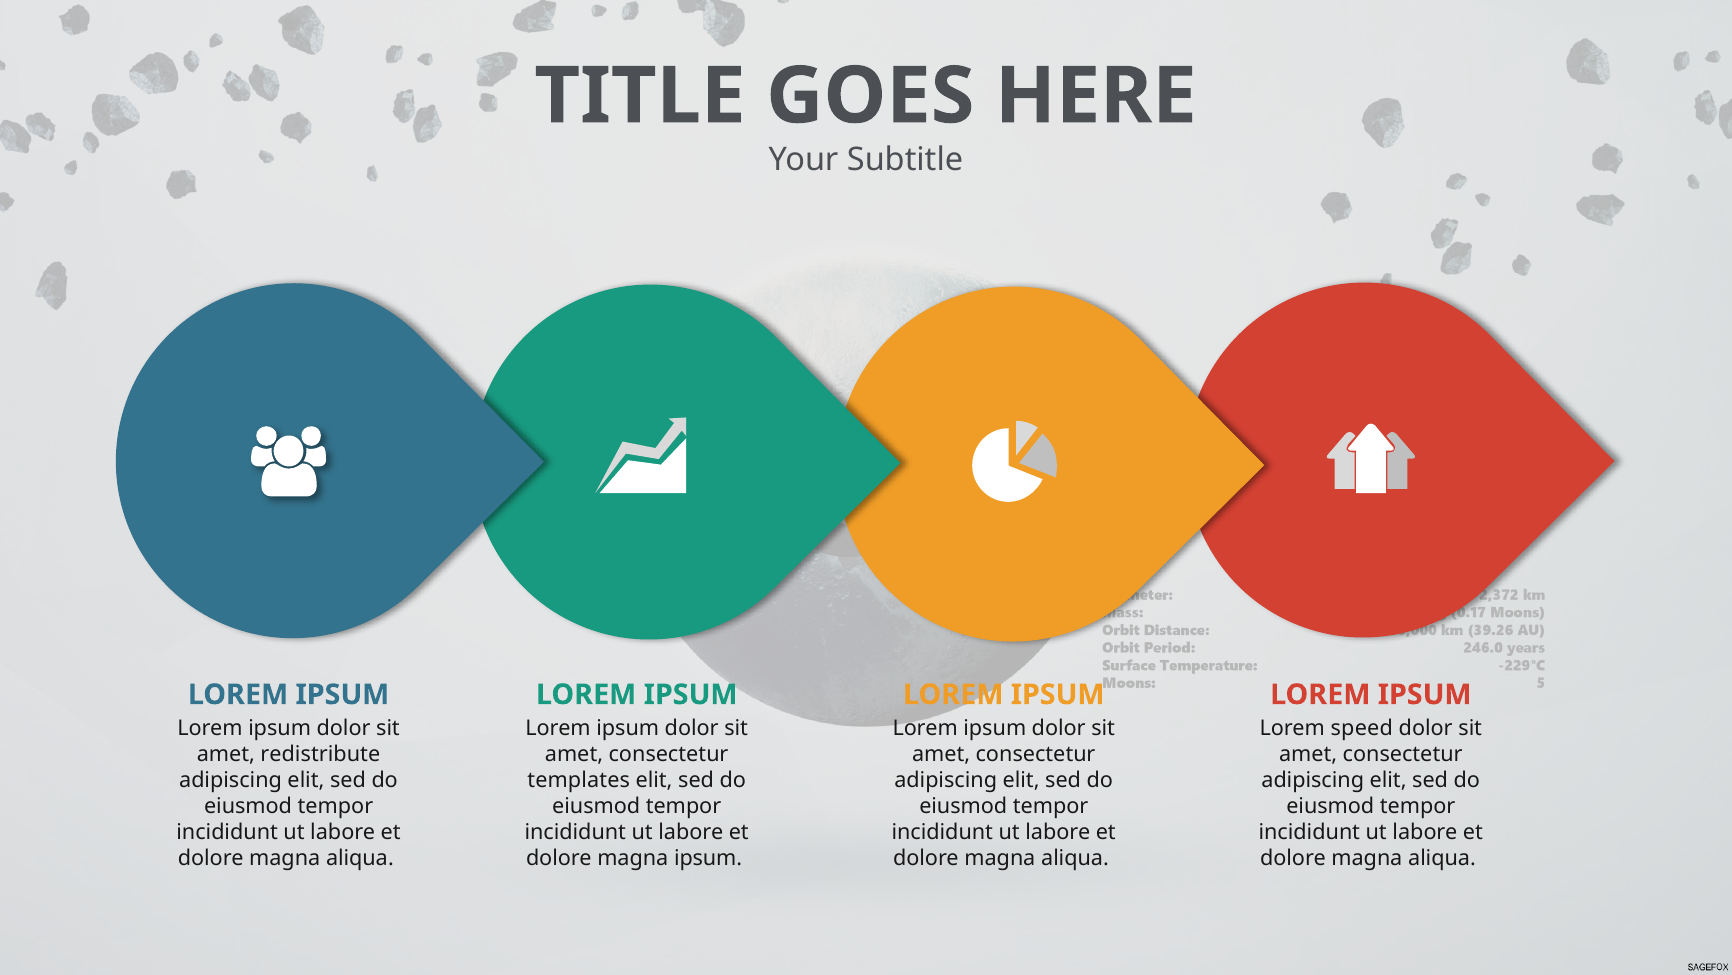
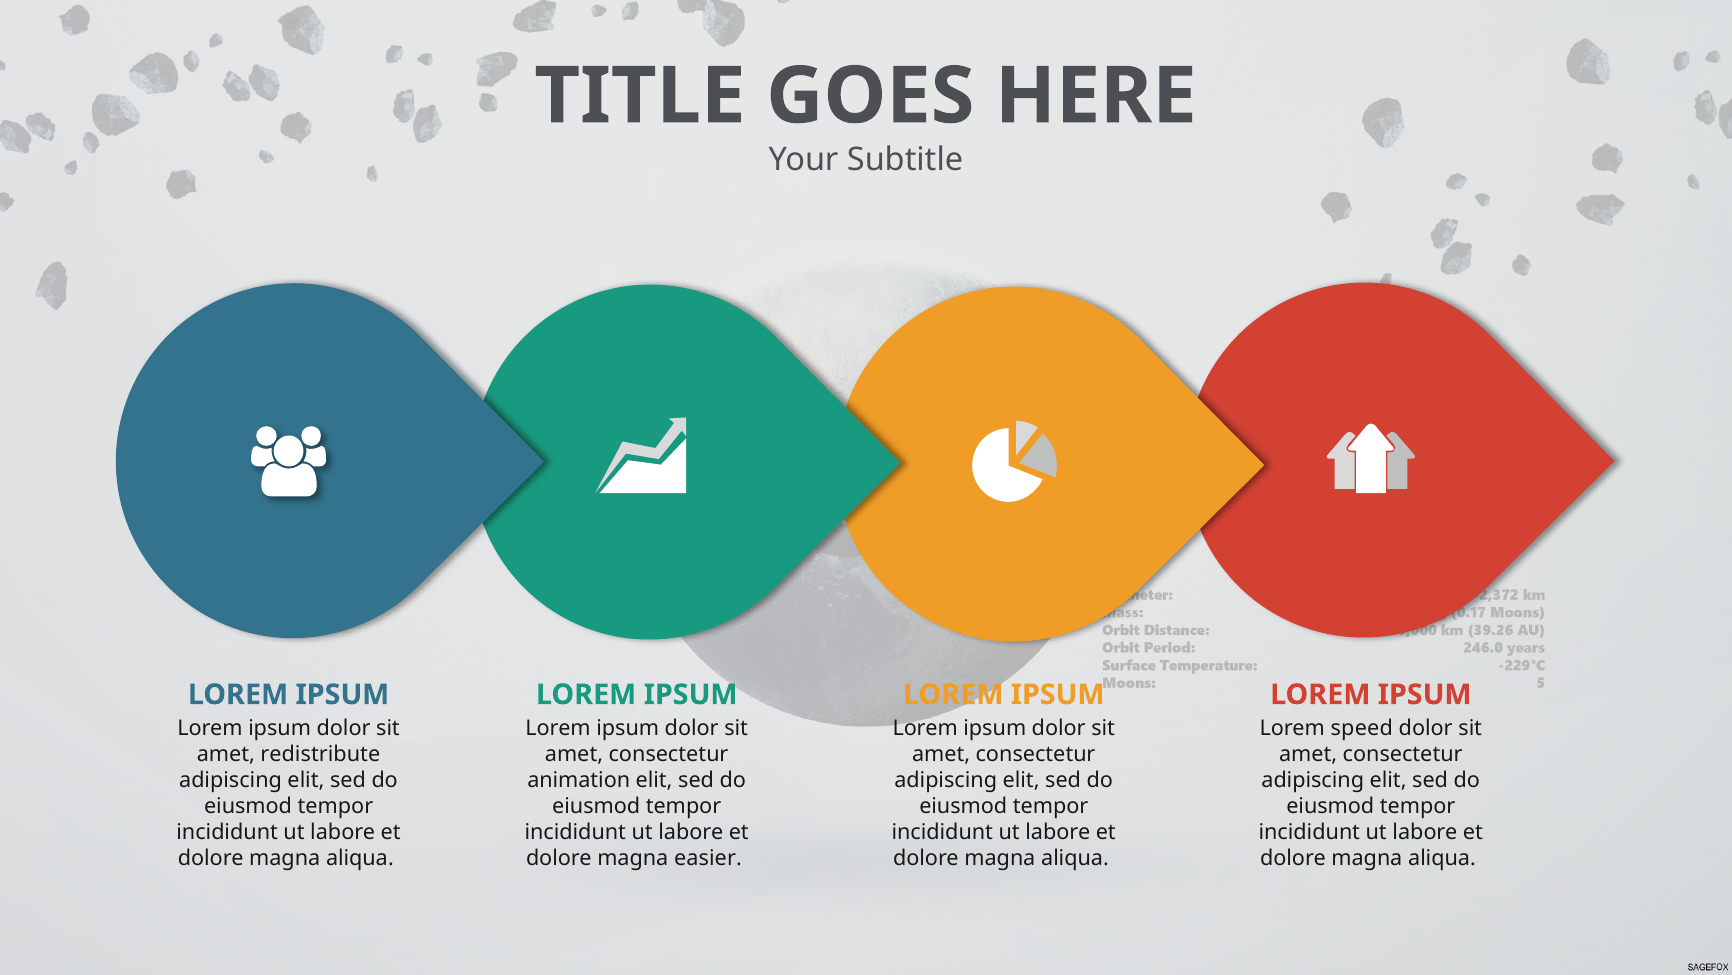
templates: templates -> animation (579, 780)
magna ipsum: ipsum -> easier (708, 858)
